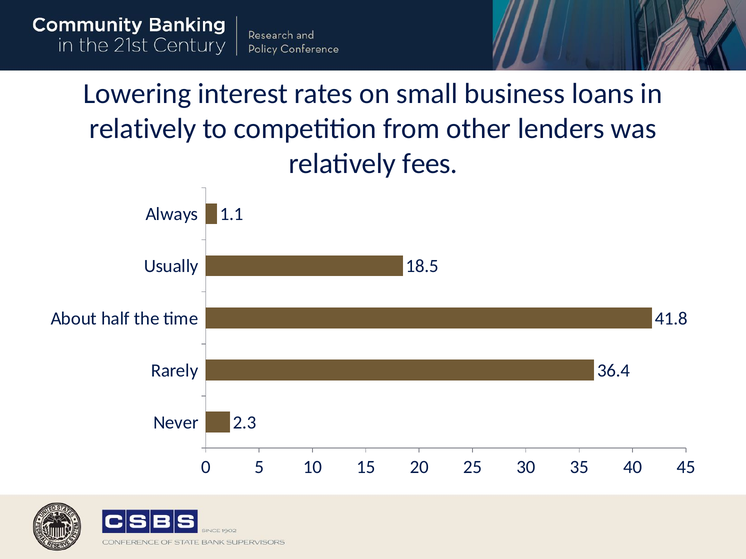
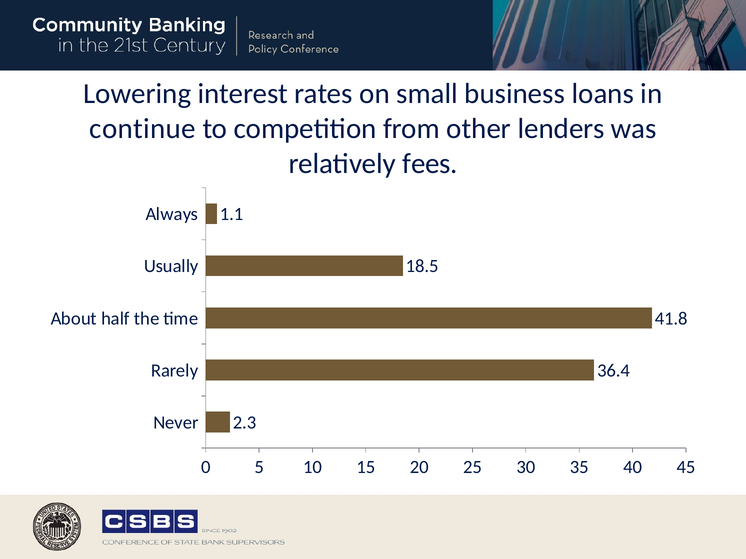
relatively: relatively -> continue (143, 129)
